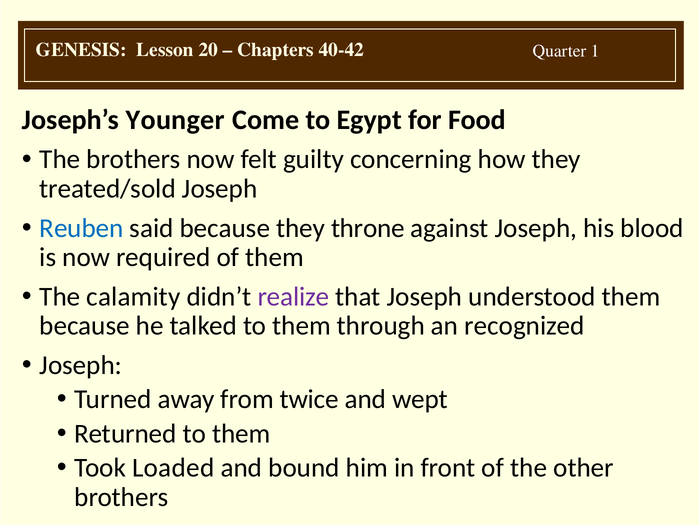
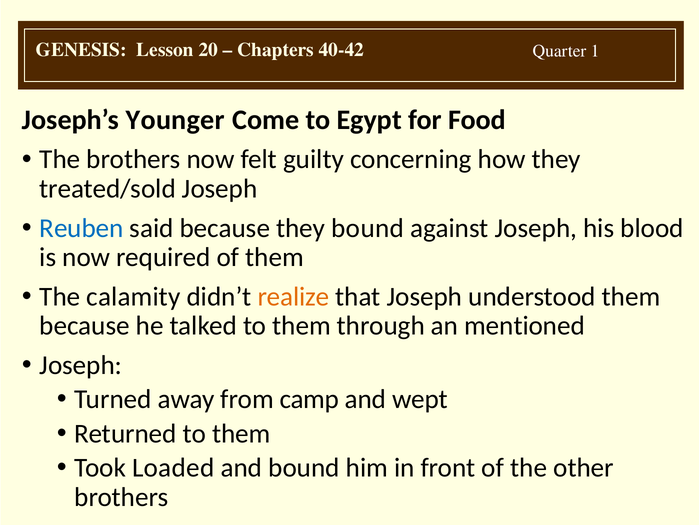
they throne: throne -> bound (368, 228)
realize colour: purple -> orange (293, 296)
recognized: recognized -> mentioned (525, 326)
twice: twice -> camp (309, 399)
